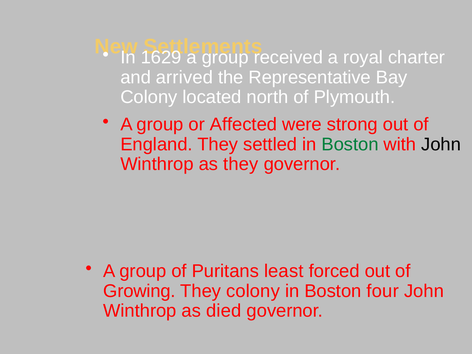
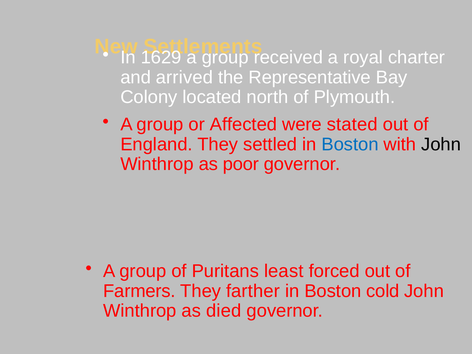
strong: strong -> stated (352, 124)
Boston colour: green -> blue (350, 144)
as they: they -> poor (241, 164)
Growing: Growing -> Farmers (139, 291)
They colony: colony -> farther (253, 291)
four: four -> cold (383, 291)
